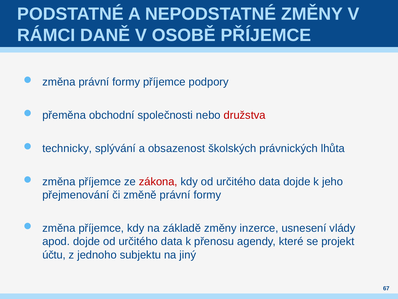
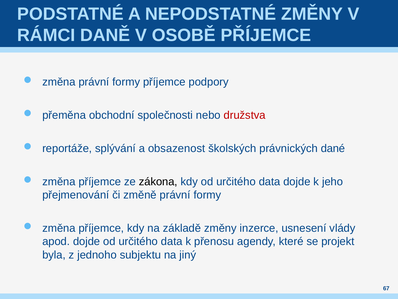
technicky: technicky -> reportáže (67, 148)
lhůta: lhůta -> dané (333, 148)
zákona colour: red -> black (158, 181)
účtu: účtu -> byla (54, 254)
